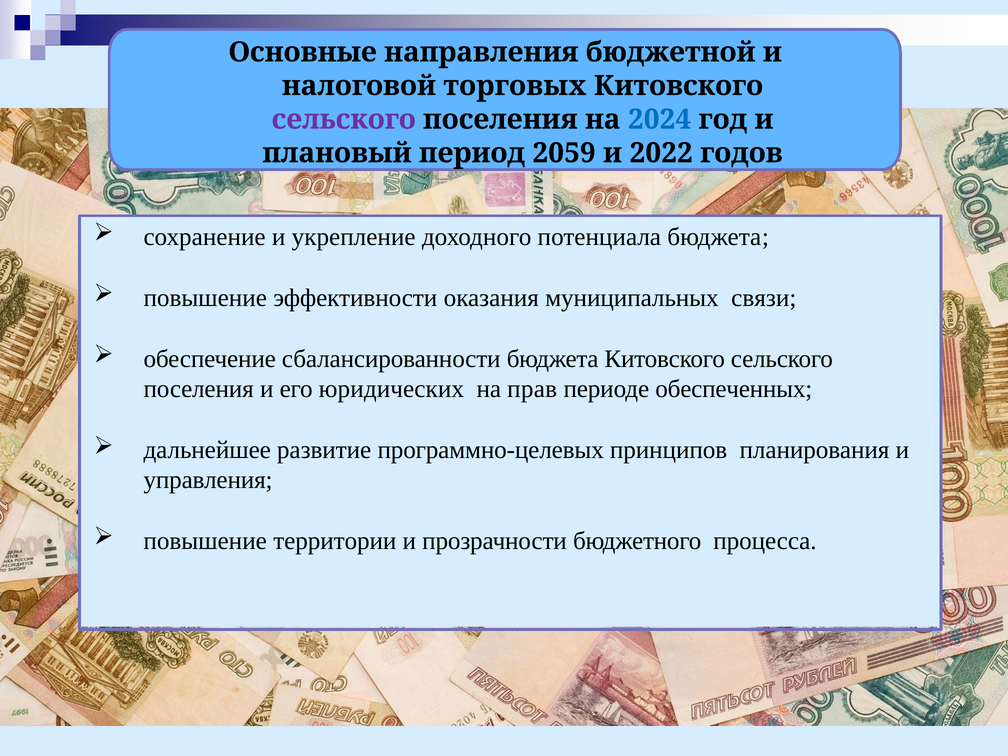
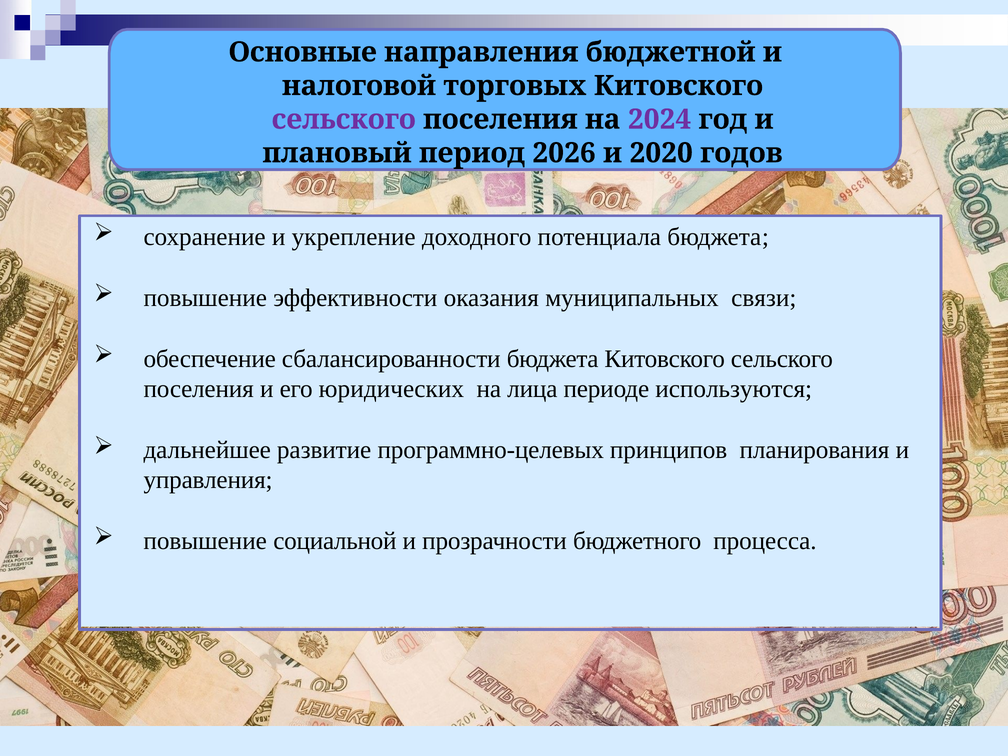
2024 colour: blue -> purple (660, 119)
2059: 2059 -> 2026 (564, 153)
2022: 2022 -> 2020 (661, 153)
прав: прав -> лица (532, 389)
обеспеченных: обеспеченных -> используются (734, 389)
территории: территории -> социальной (335, 541)
